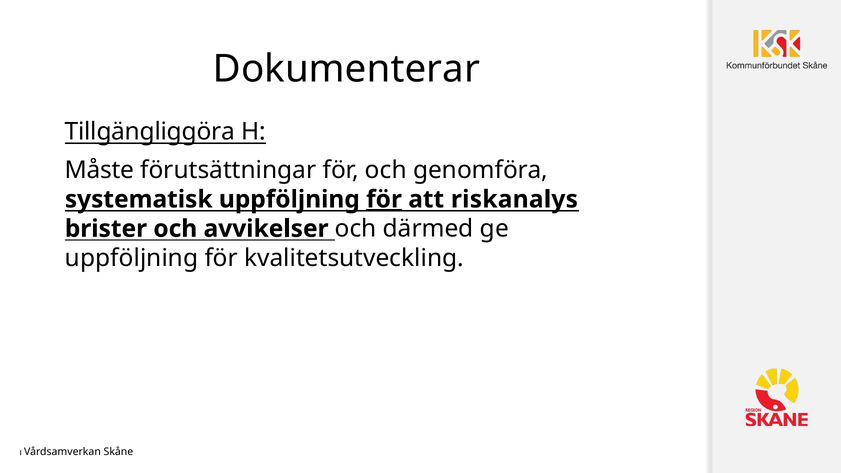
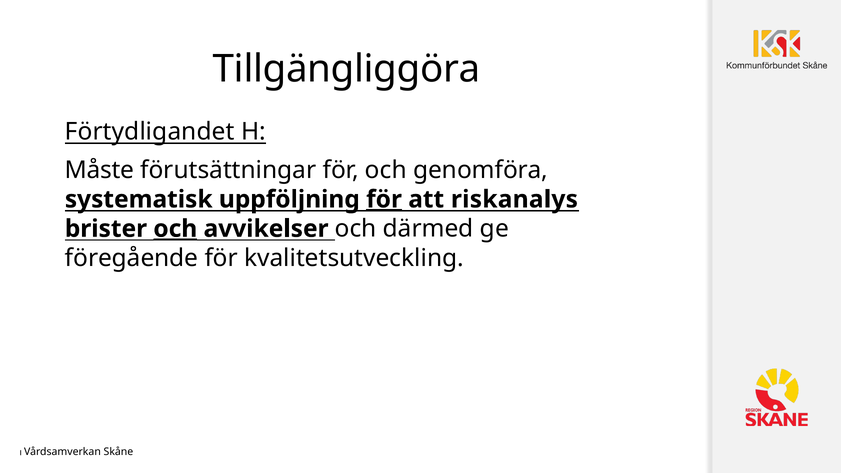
Dokumenterar: Dokumenterar -> Tillgängliggöra (347, 69)
Tillgängliggöra: Tillgängliggöra -> Förtydligandet (150, 132)
och underline: none -> present (175, 229)
uppföljning: uppföljning -> föregående (132, 258)
